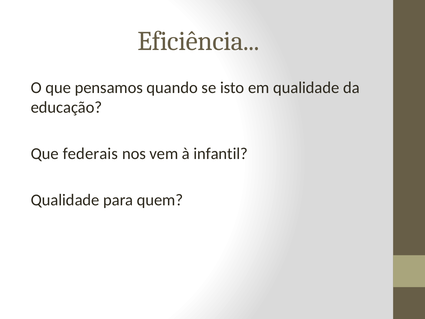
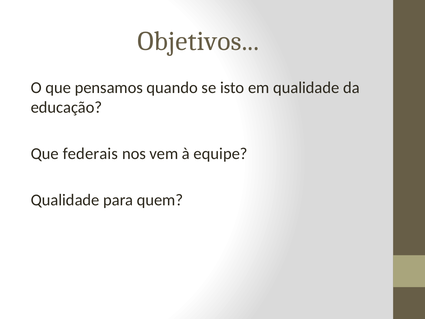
Eficiência: Eficiência -> Objetivos (198, 41)
infantil: infantil -> equipe (221, 154)
